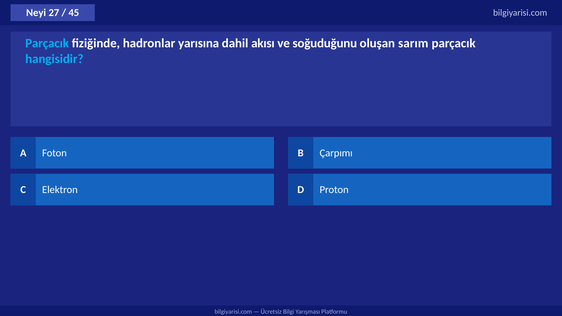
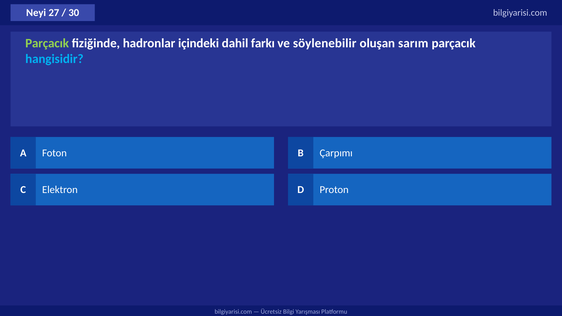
45: 45 -> 30 (74, 13)
Parçacık colour: light blue -> light green (47, 43)
yarısına: yarısına -> içindeki (199, 43)
akısı: akısı -> farkı (263, 43)
soğuduğunu: soğuduğunu -> söylenebilir (325, 43)
